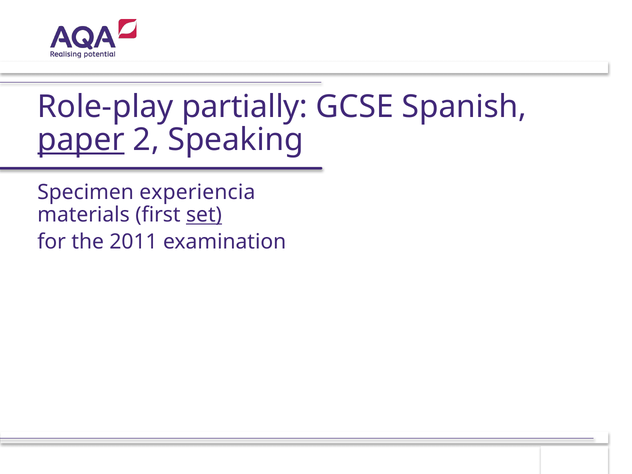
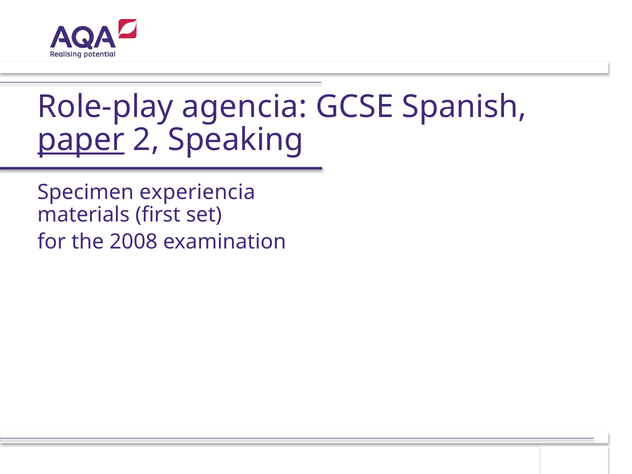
partially: partially -> agencia (245, 107)
set underline: present -> none (204, 215)
2011: 2011 -> 2008 (134, 242)
